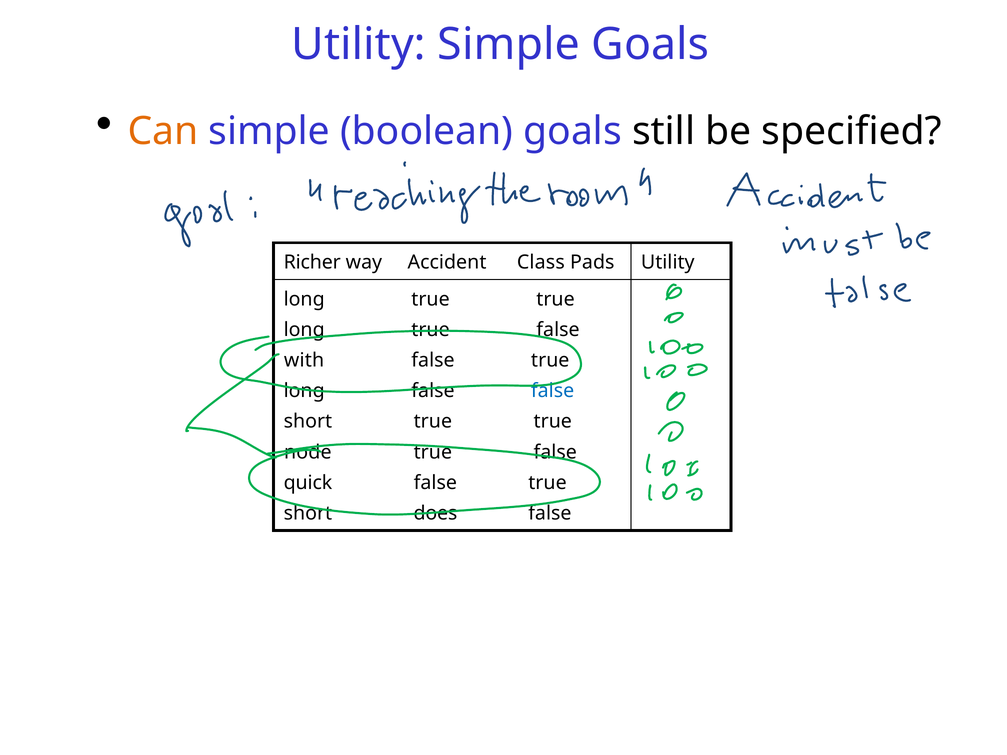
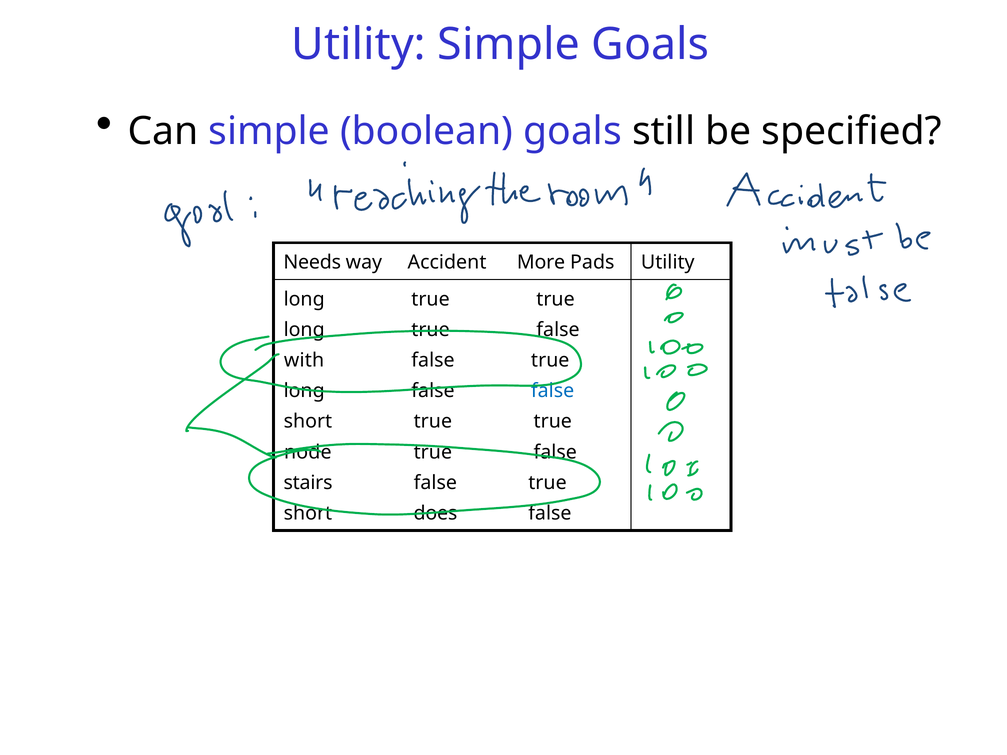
Can colour: orange -> black (163, 131)
Richer: Richer -> Needs (312, 262)
Class: Class -> More (541, 262)
quick: quick -> stairs (308, 483)
